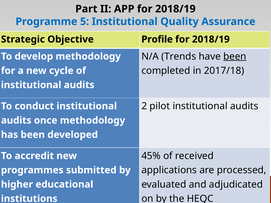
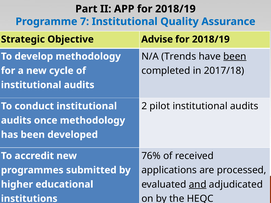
5: 5 -> 7 (85, 22)
Profile: Profile -> Advise (157, 39)
45%: 45% -> 76% (151, 156)
and underline: none -> present (198, 185)
